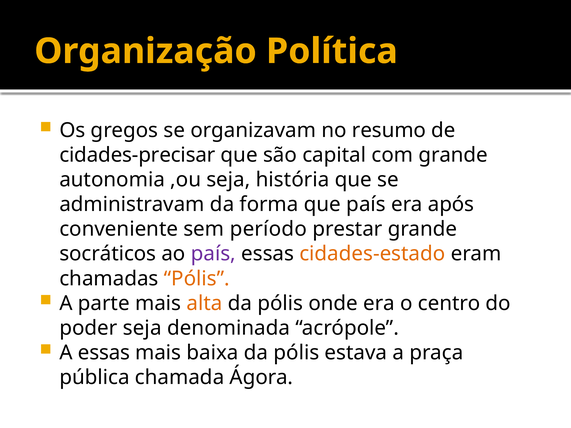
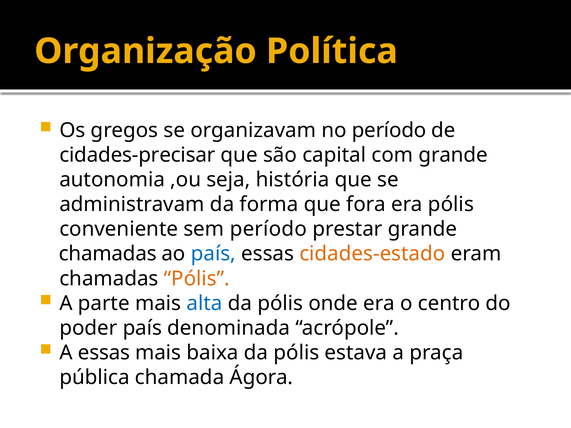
no resumo: resumo -> período (389, 130)
que país: país -> fora (366, 205)
era após: após -> pólis (451, 205)
socráticos: socráticos -> chamadas (108, 254)
país colour: purple -> blue (213, 254)
alta colour: orange -> blue (205, 303)
poder seja: seja -> país (142, 328)
